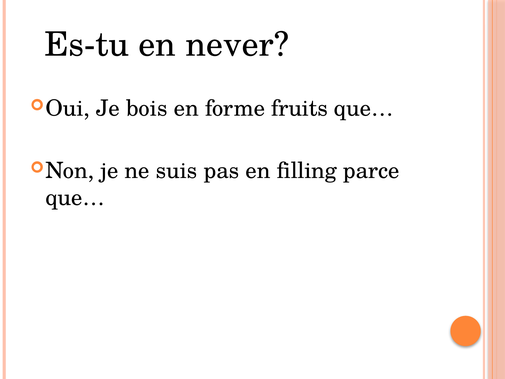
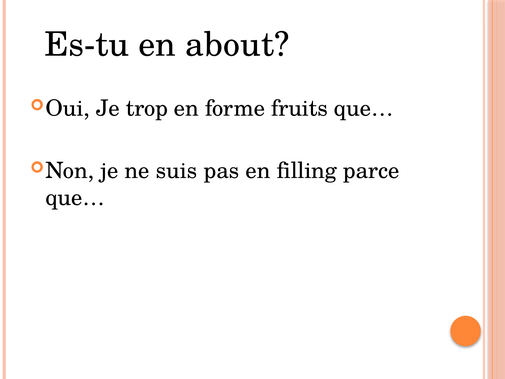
never: never -> about (237, 45)
bois: bois -> trop (147, 108)
